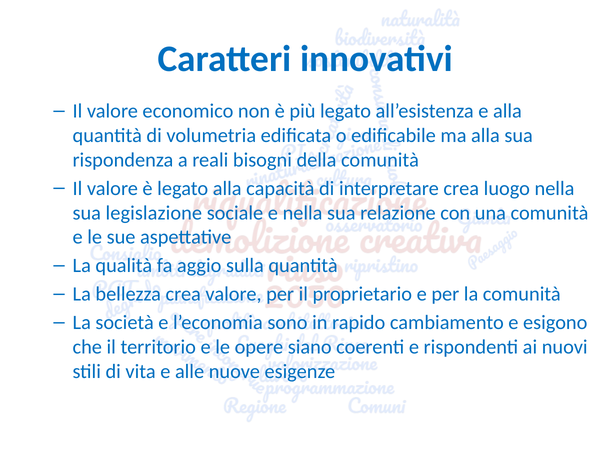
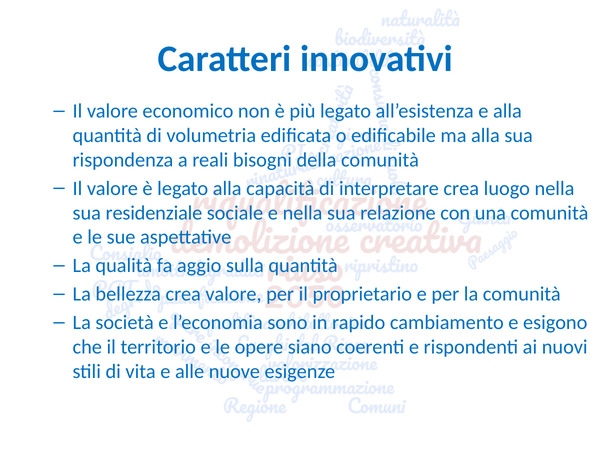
legislazione: legislazione -> residenziale (154, 213)
